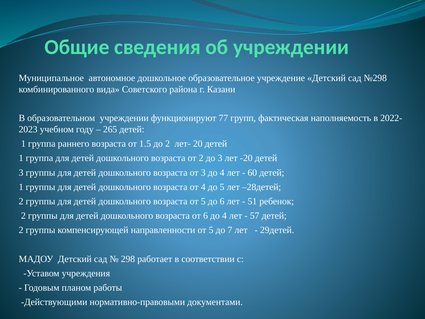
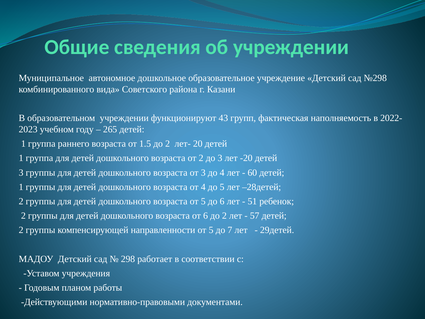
77: 77 -> 43 (223, 118)
6 до 4: 4 -> 2 (224, 216)
